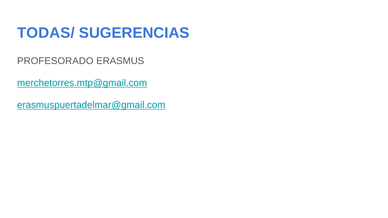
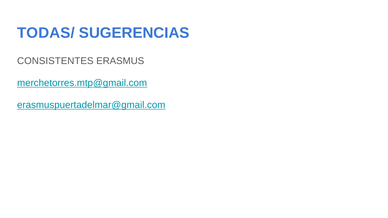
PROFESORADO: PROFESORADO -> CONSISTENTES (55, 61)
